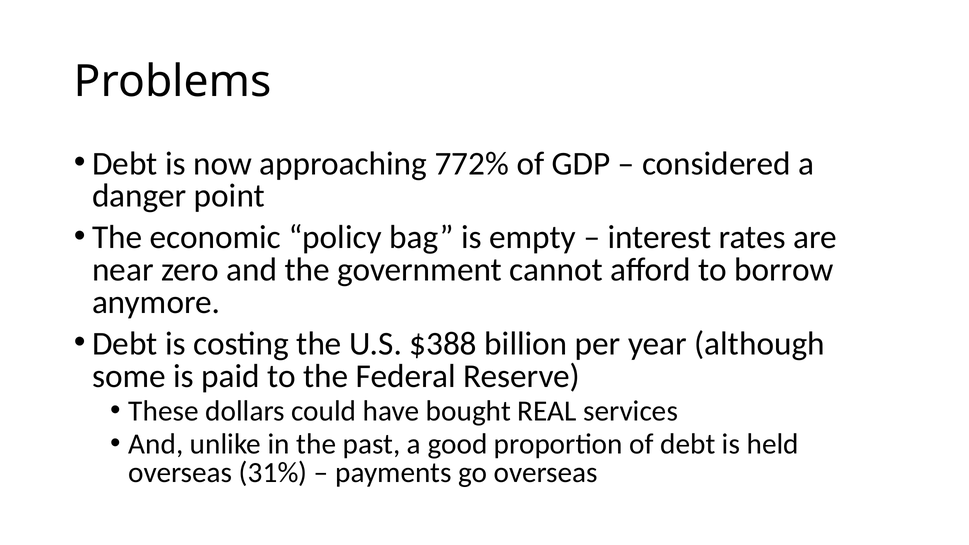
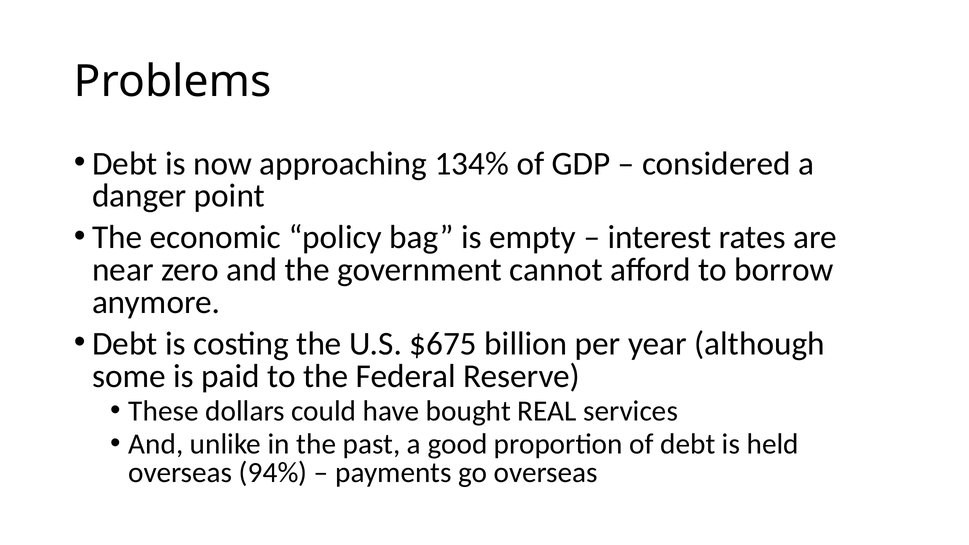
772%: 772% -> 134% (472, 164)
$388: $388 -> $675 (443, 344)
31%: 31% -> 94% (273, 473)
